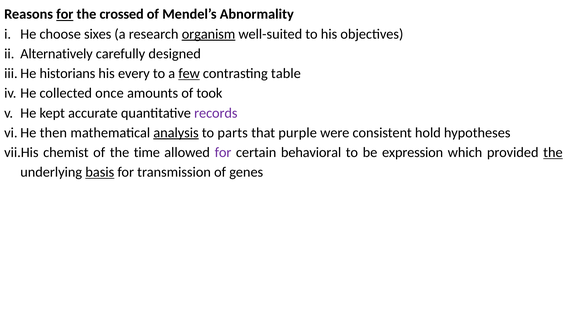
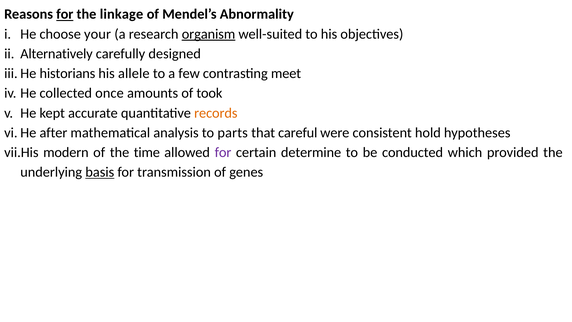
crossed: crossed -> linkage (121, 14)
sixes: sixes -> your (98, 34)
every: every -> allele (134, 73)
few underline: present -> none (189, 73)
table: table -> meet (286, 73)
records colour: purple -> orange (216, 113)
then: then -> after (53, 133)
analysis underline: present -> none (176, 133)
purple: purple -> careful (298, 133)
chemist: chemist -> modern (66, 152)
behavioral: behavioral -> determine (311, 152)
expression: expression -> conducted (413, 152)
the underline: present -> none (553, 152)
